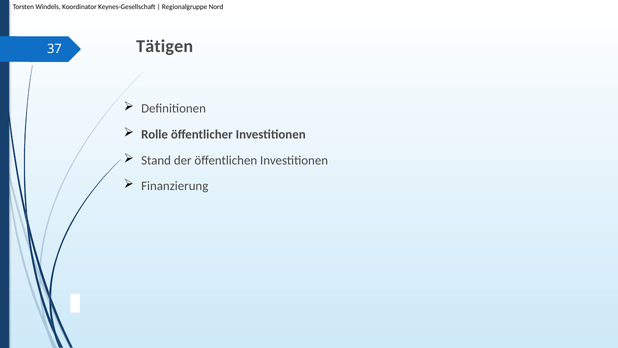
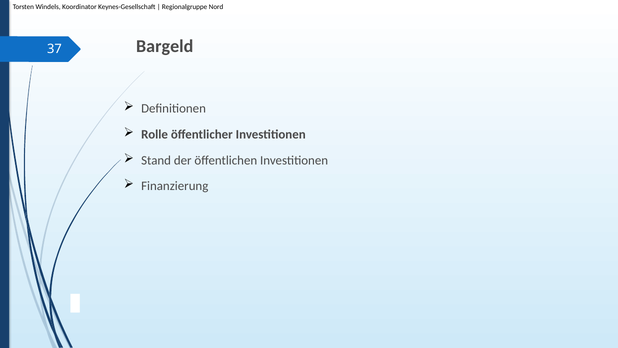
Tätigen: Tätigen -> Bargeld (165, 46)
